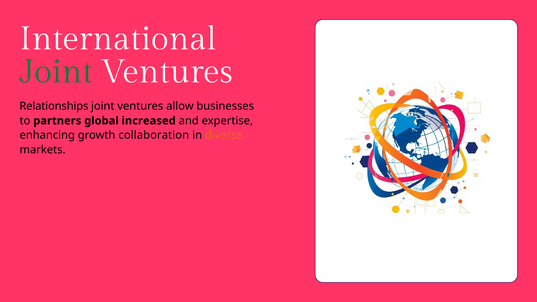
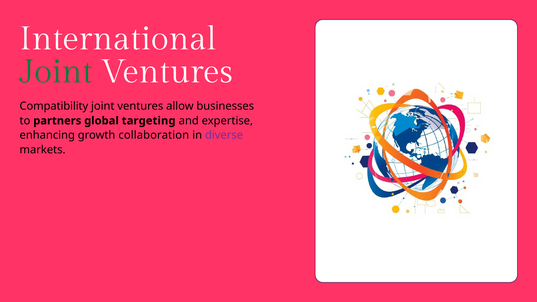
Relationships: Relationships -> Compatibility (54, 106)
increased: increased -> targeting (149, 121)
diverse colour: orange -> purple (224, 135)
